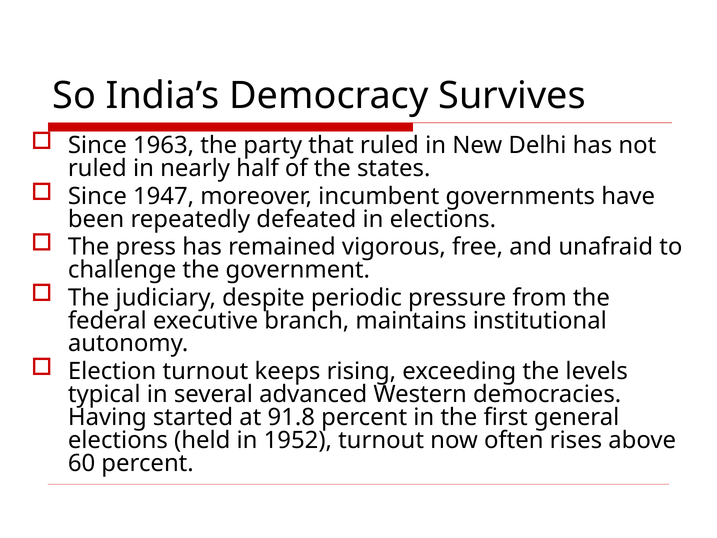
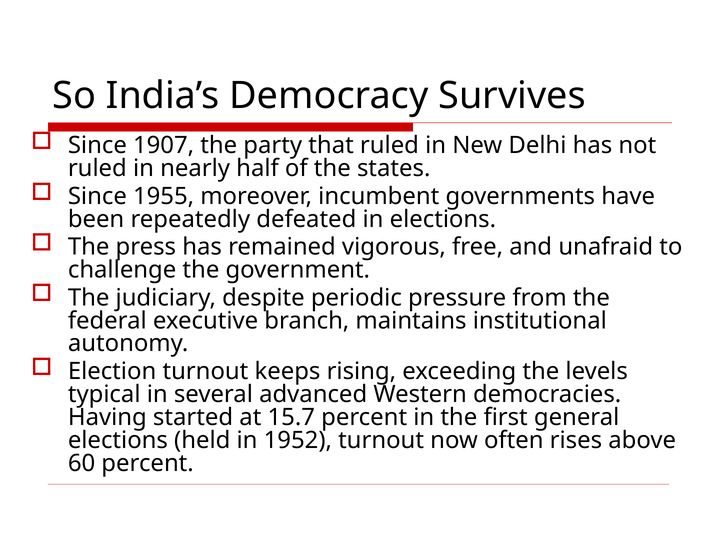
1963: 1963 -> 1907 (164, 146)
1947: 1947 -> 1955 (164, 196)
91.8: 91.8 -> 15.7 (291, 417)
